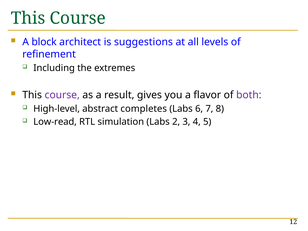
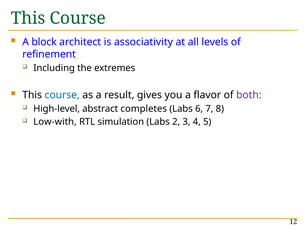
suggestions: suggestions -> associativity (143, 42)
course colour: purple -> blue (62, 95)
Low-read: Low-read -> Low-with (55, 122)
